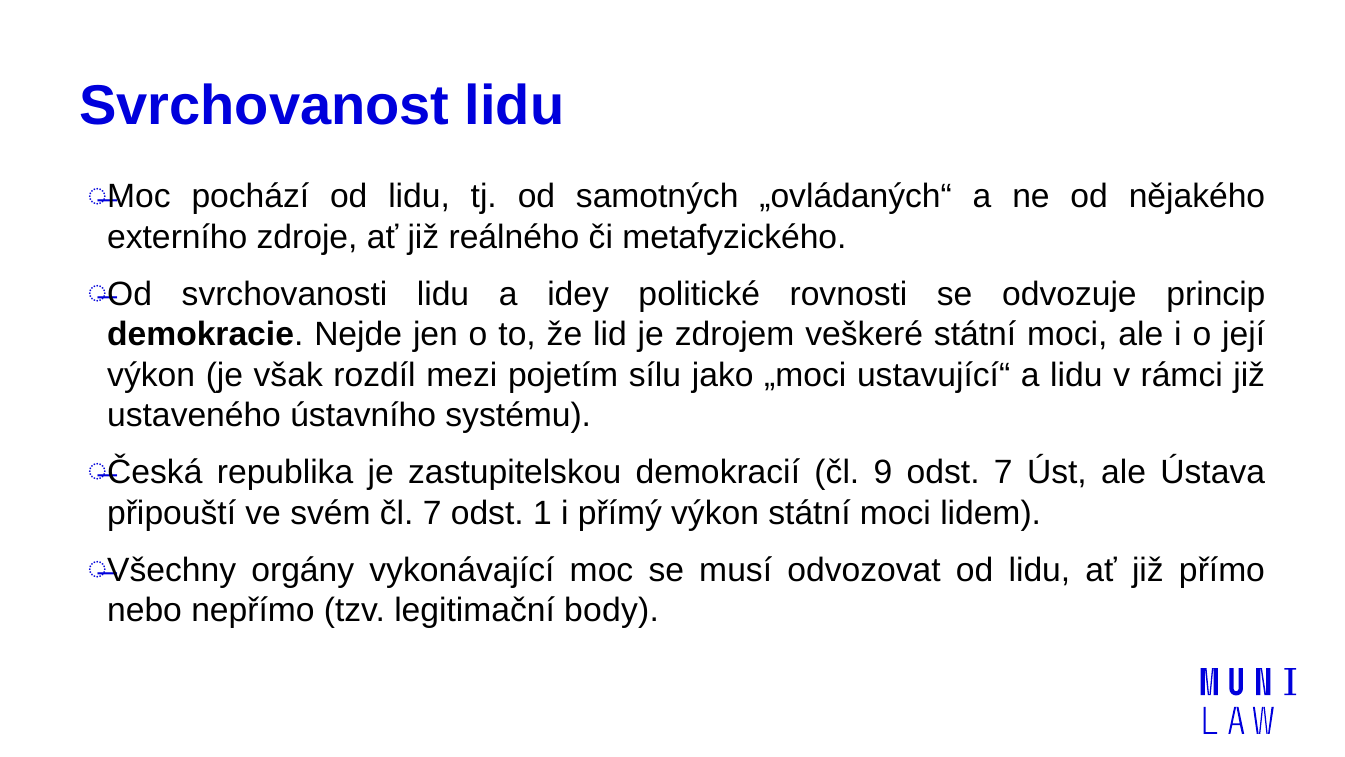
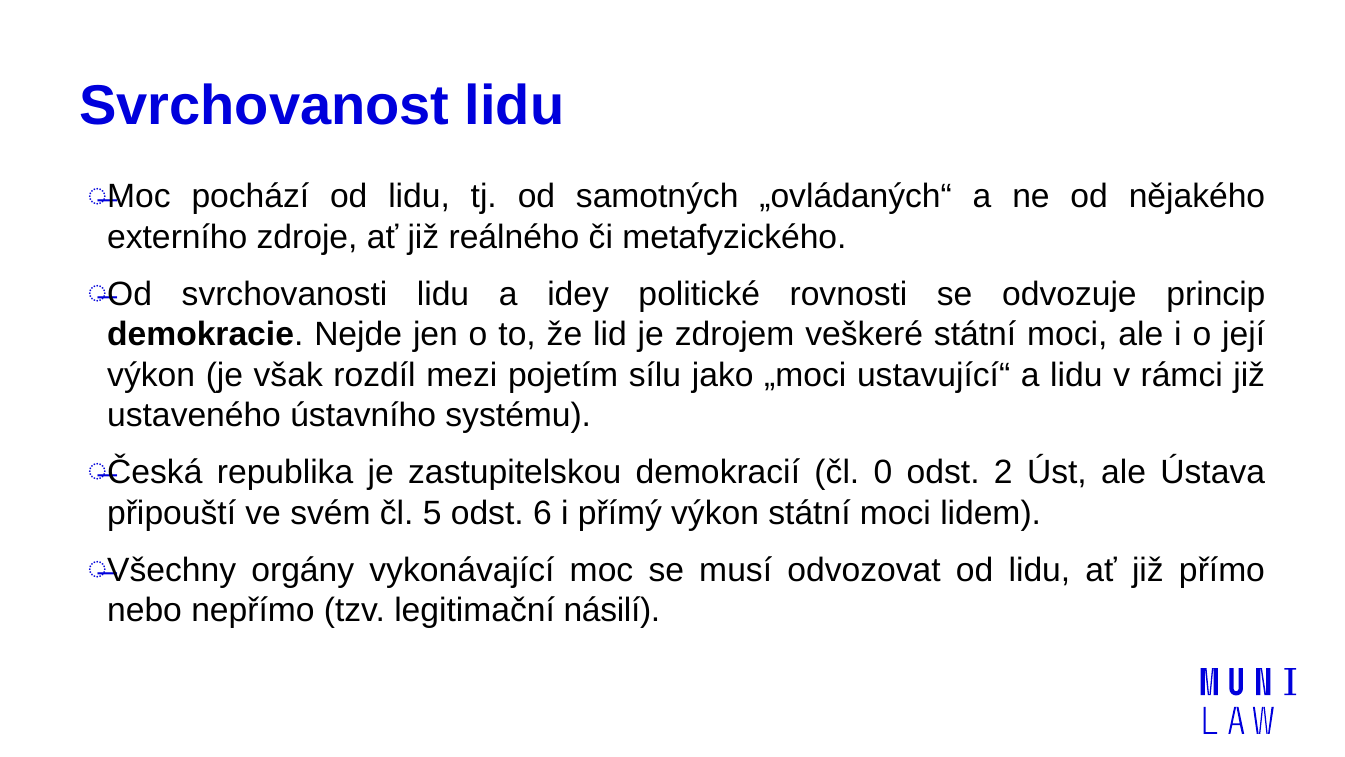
9: 9 -> 0 (883, 472)
odst 7: 7 -> 2 (1003, 472)
čl 7: 7 -> 5 (432, 513)
1: 1 -> 6 (542, 513)
body: body -> násilí (612, 610)
